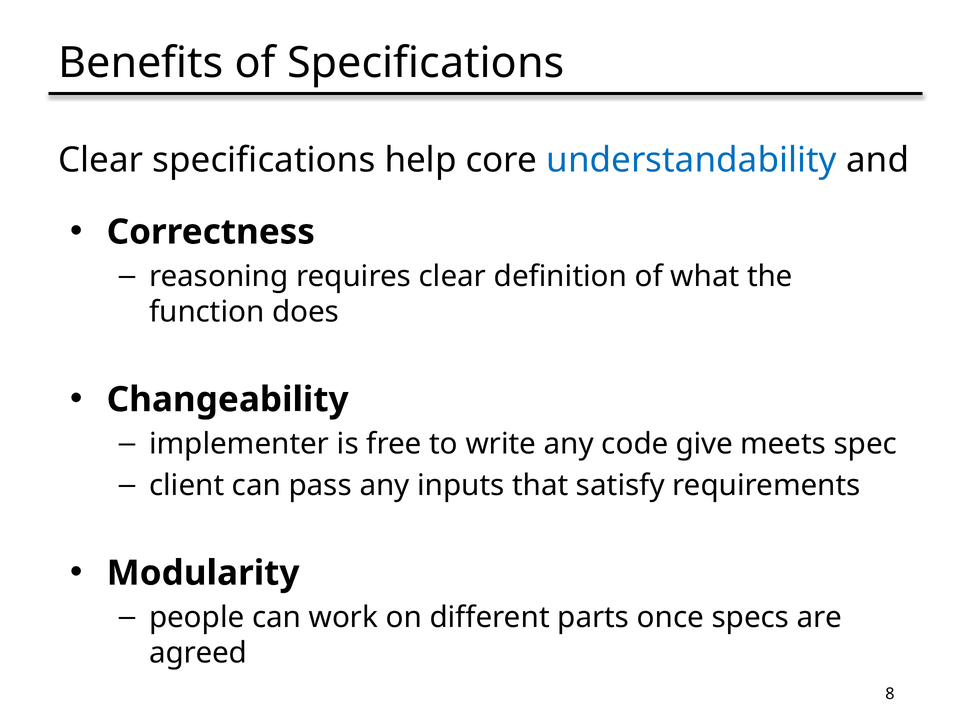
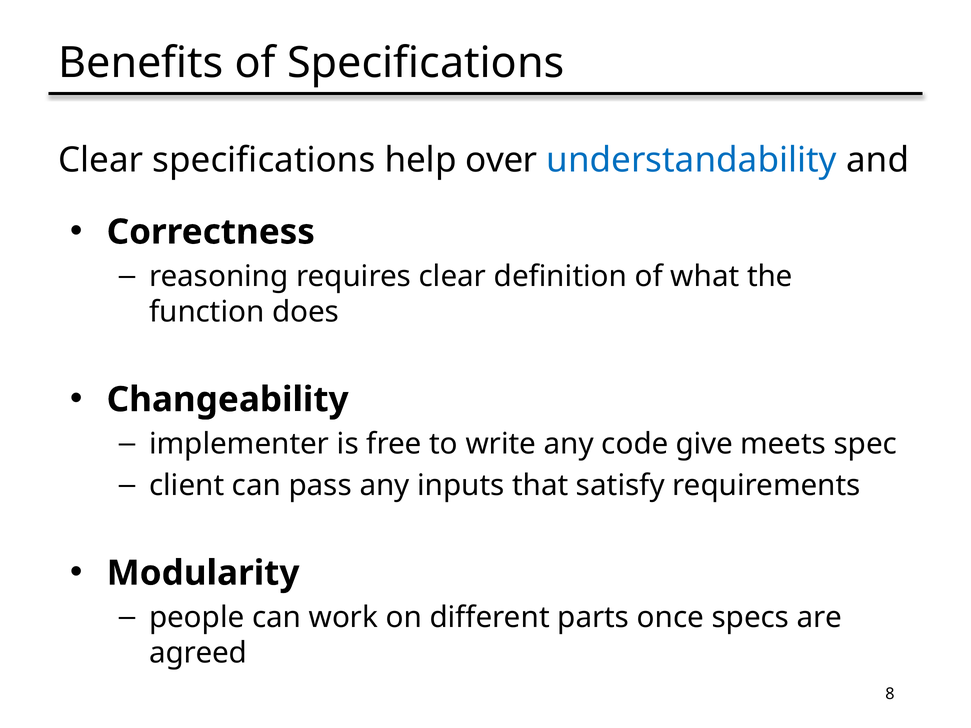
core: core -> over (501, 160)
